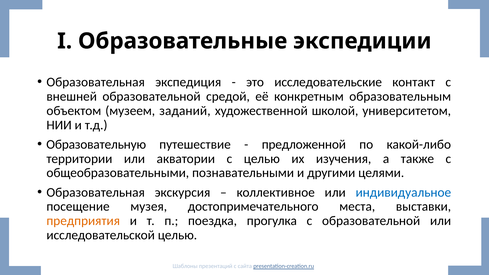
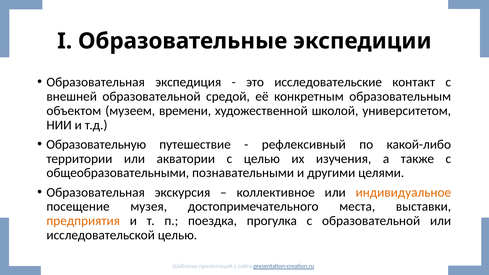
заданий: заданий -> времени (185, 111)
предложенной: предложенной -> рефлексивный (304, 144)
индивидуальное colour: blue -> orange (403, 192)
